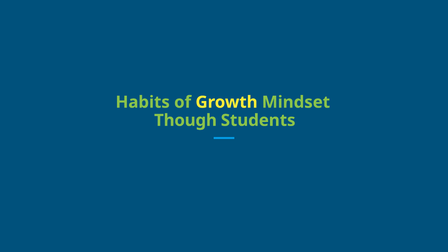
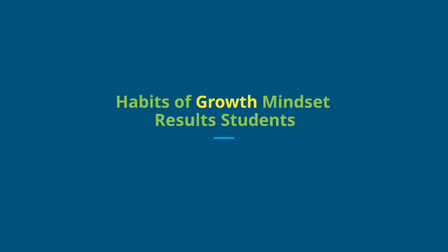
Though: Though -> Results (185, 120)
